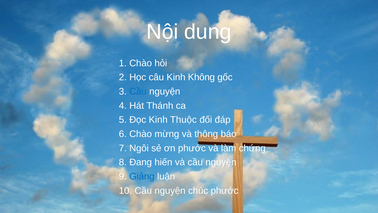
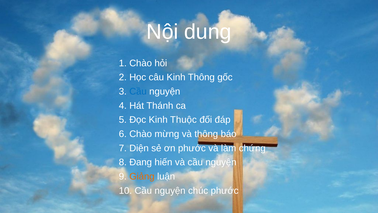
Kinh Không: Không -> Thông (201, 77)
Ngôi: Ngôi -> Diện (139, 148)
Giảng colour: blue -> orange (142, 176)
